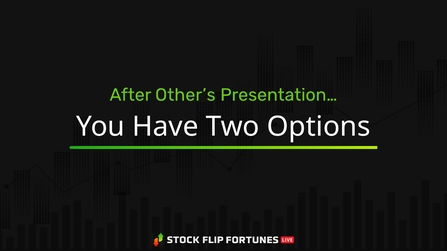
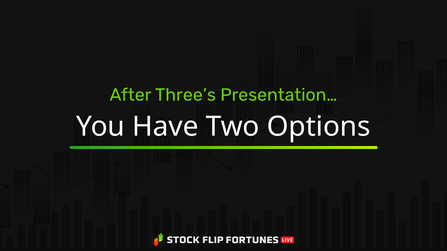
Other’s: Other’s -> Three’s (185, 95)
